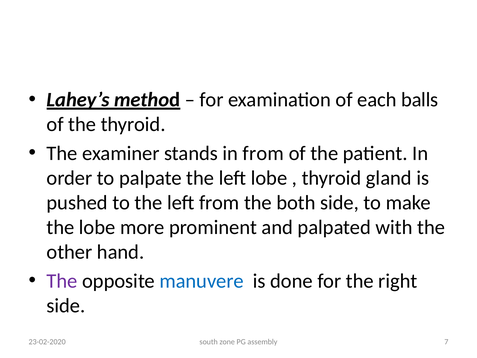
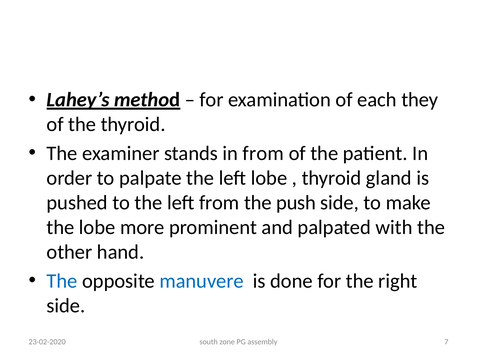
balls: balls -> they (420, 100)
both: both -> push (296, 202)
The colour: purple -> blue (62, 281)
